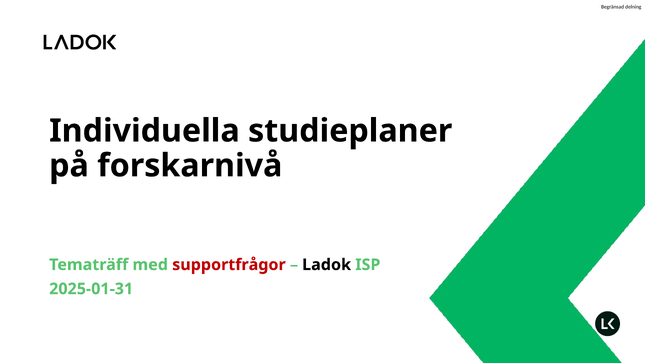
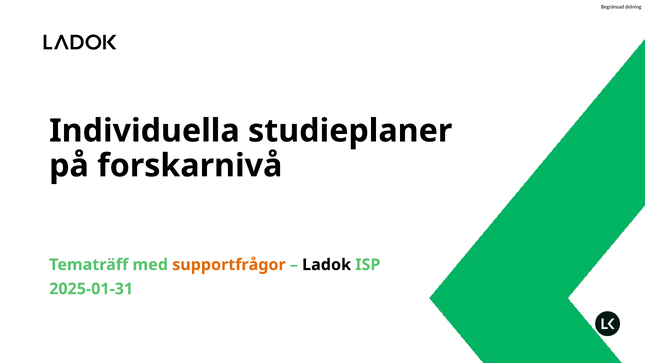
supportfrågor colour: red -> orange (229, 265)
